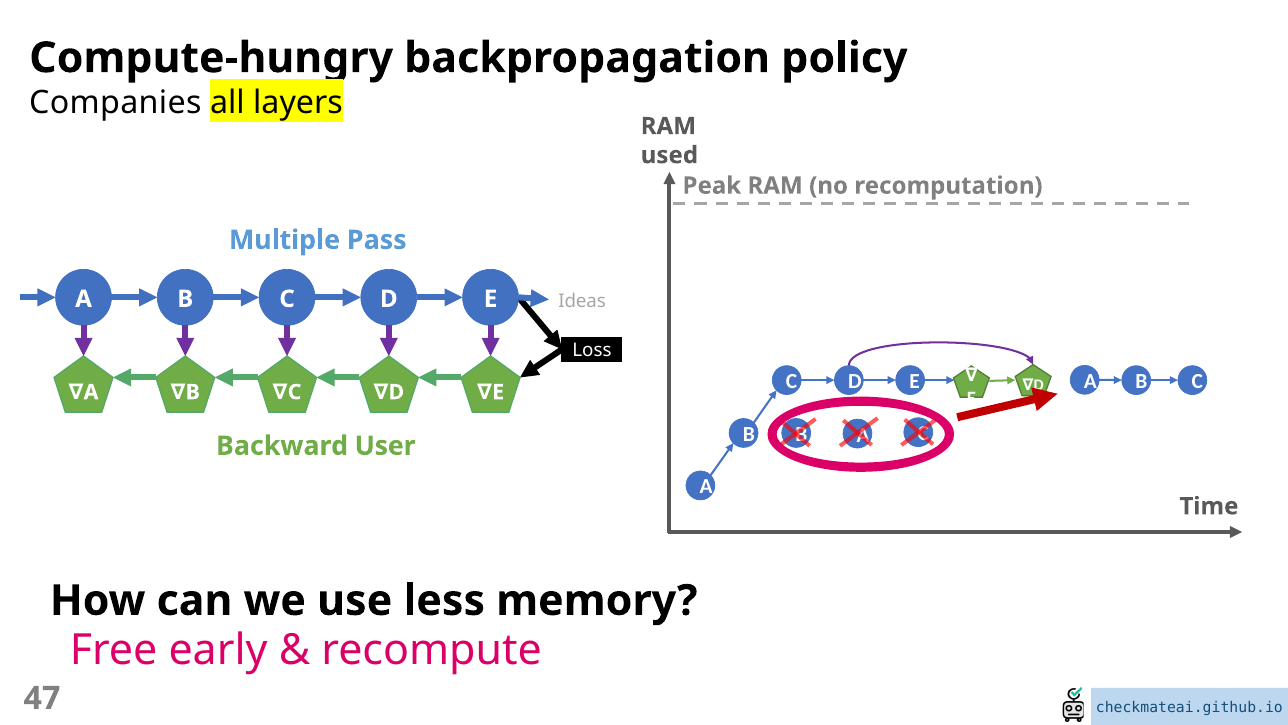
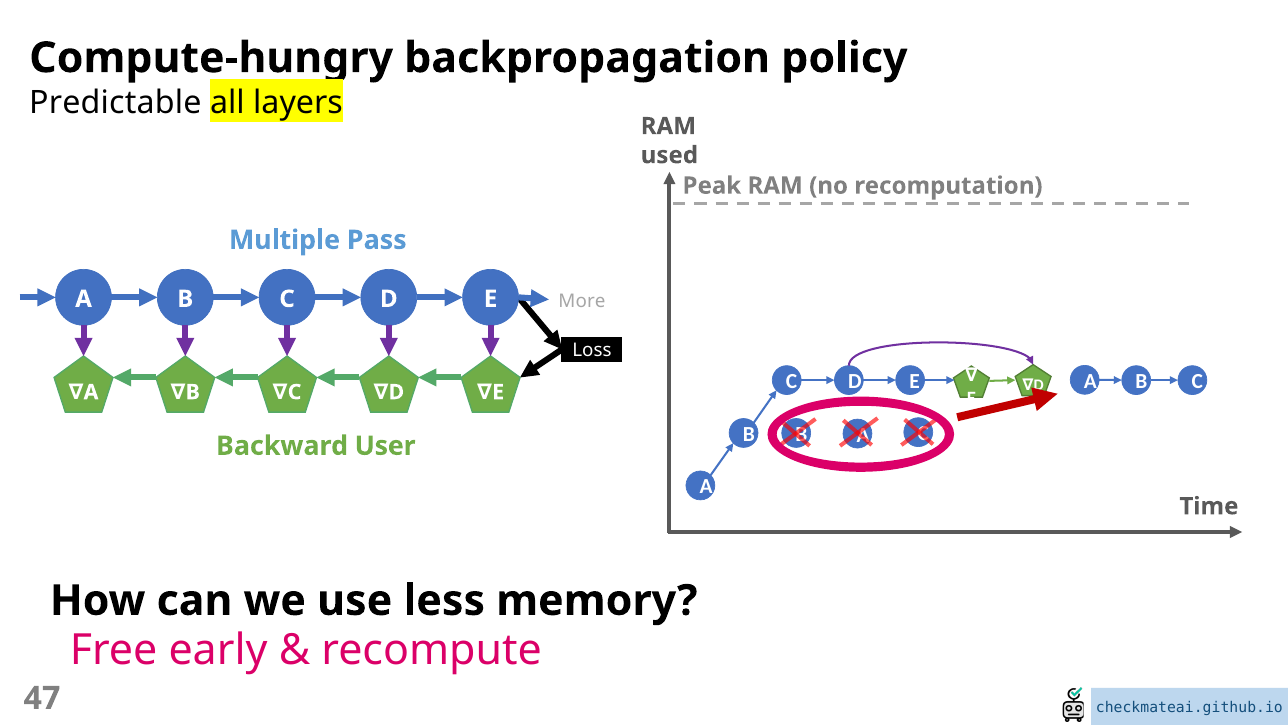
Companies: Companies -> Predictable (115, 102)
Ideas: Ideas -> More (582, 301)
